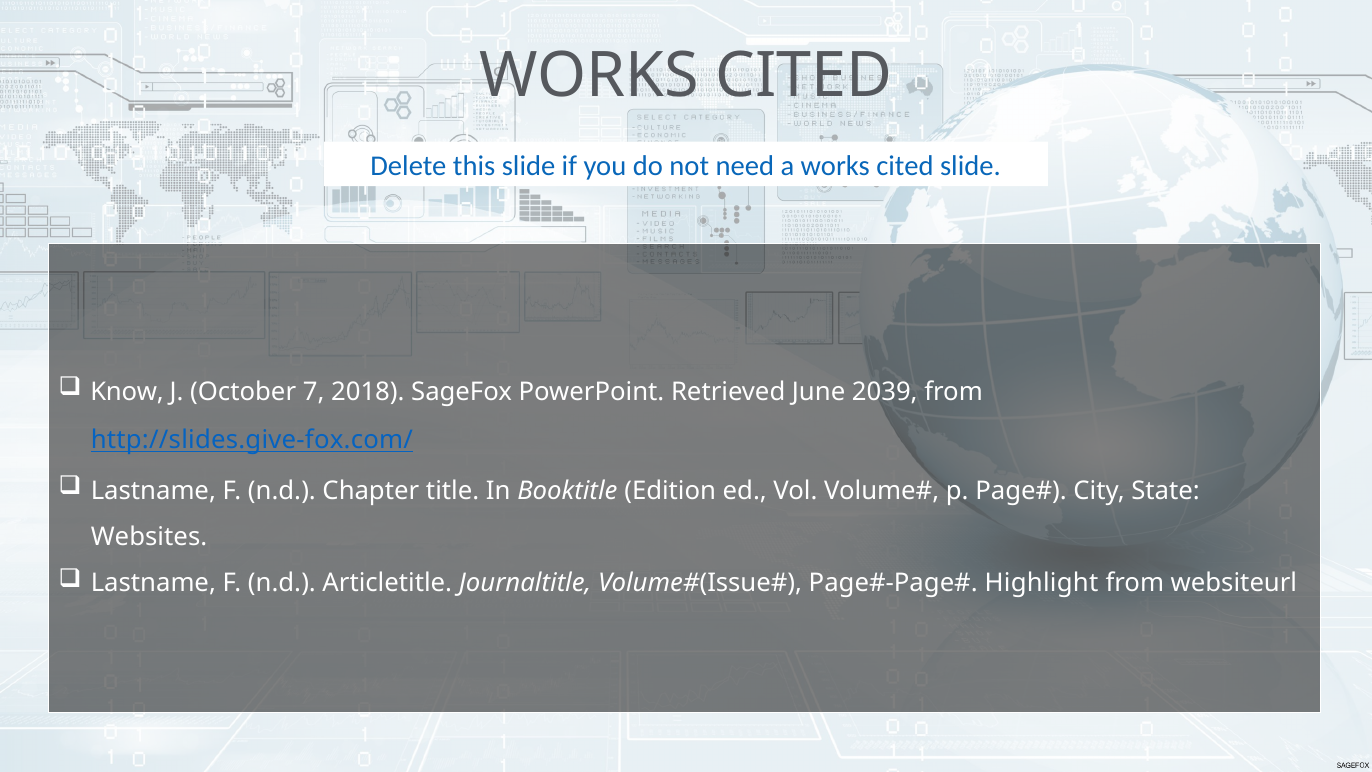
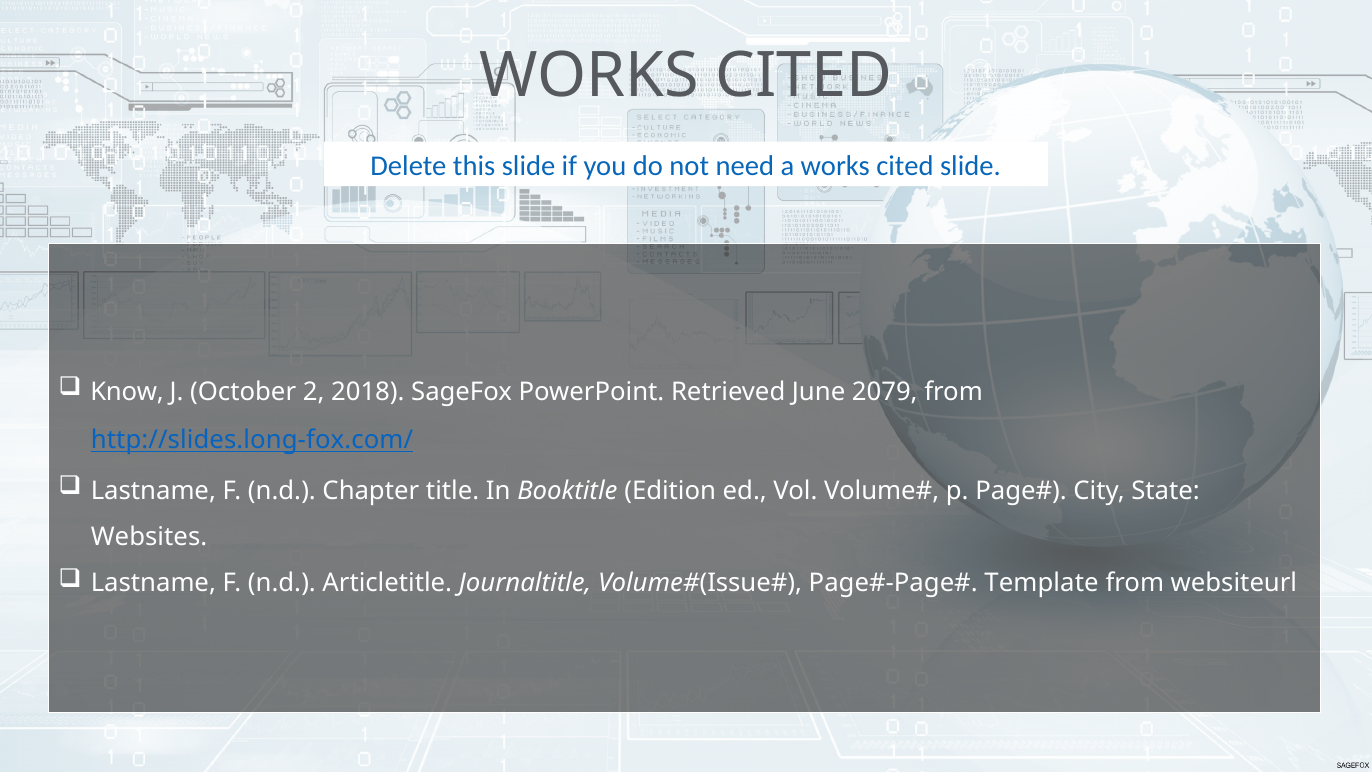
7: 7 -> 2 (314, 392)
2039: 2039 -> 2079 (885, 392)
http://slides.give-fox.com/: http://slides.give-fox.com/ -> http://slides.long-fox.com/ (252, 440)
Highlight: Highlight -> Template (1042, 583)
